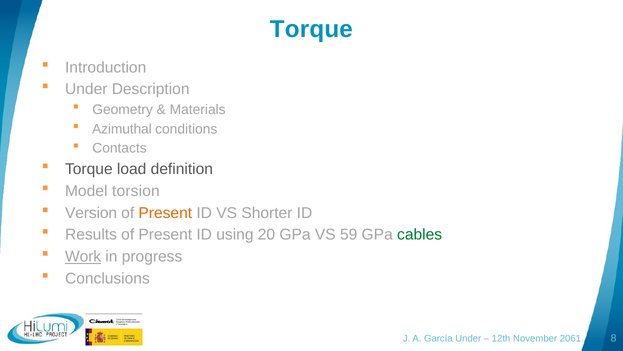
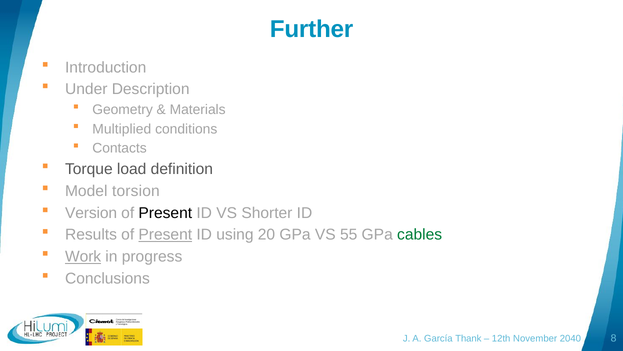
Torque: Torque -> Further (312, 29)
Azimuthal: Azimuthal -> Multiplied (122, 129)
Present colour: orange -> black (165, 213)
Present underline: none -> present (165, 234)
59: 59 -> 55 (349, 234)
García Under: Under -> Thank (468, 338)
2061: 2061 -> 2040 (570, 338)
